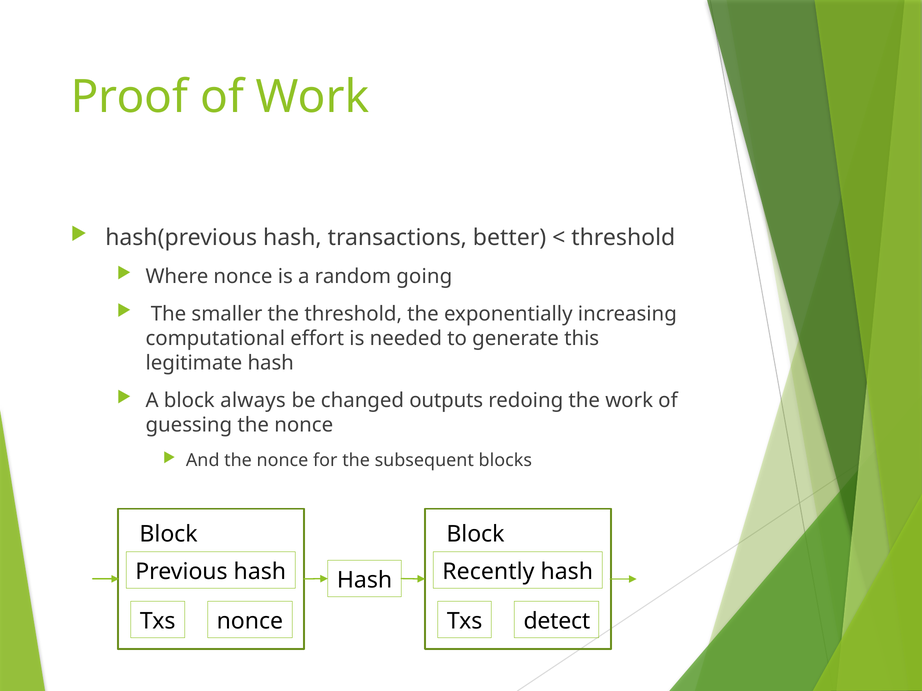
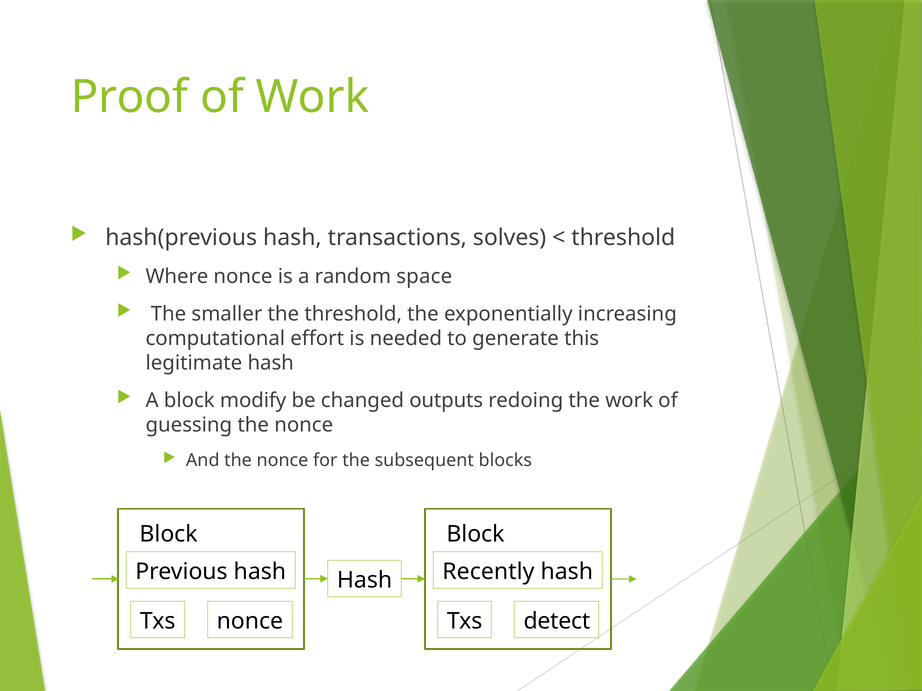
better: better -> solves (510, 238)
going: going -> space (424, 277)
always: always -> modify (253, 401)
